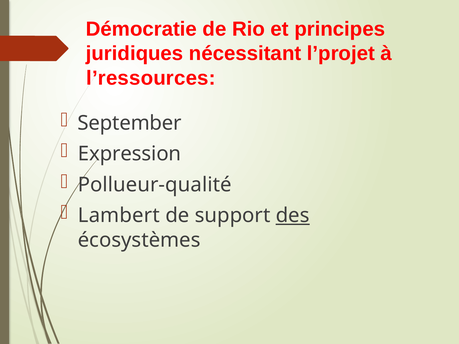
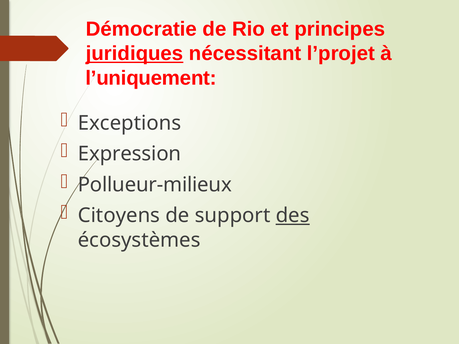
juridiques underline: none -> present (135, 54)
l’ressources: l’ressources -> l’uniquement (151, 78)
September: September -> Exceptions (130, 123)
Pollueur-qualité: Pollueur-qualité -> Pollueur-milieux (155, 185)
Lambert: Lambert -> Citoyens (119, 216)
